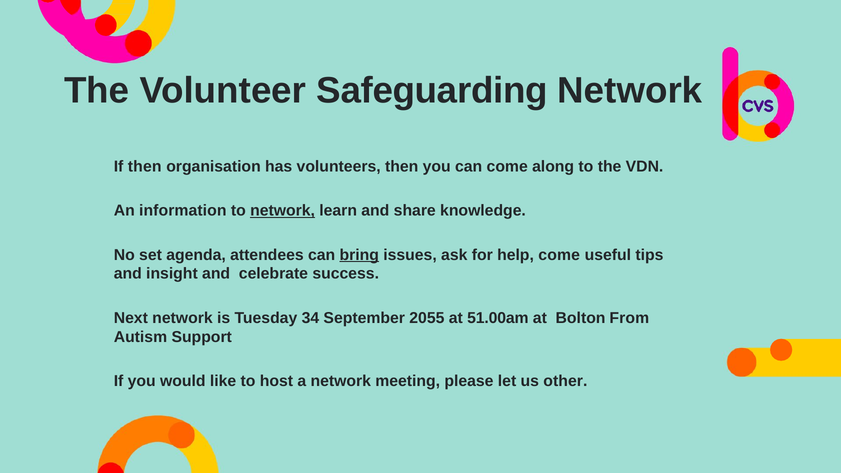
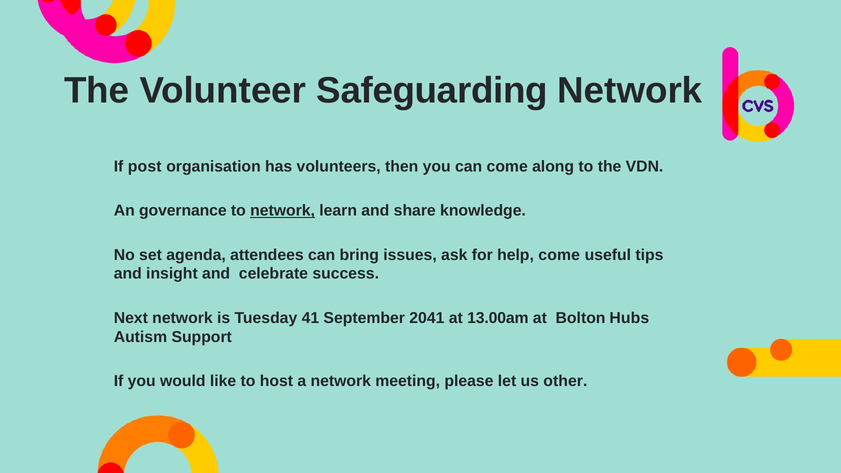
If then: then -> post (145, 167)
information: information -> governance (183, 211)
bring underline: present -> none (359, 255)
34: 34 -> 41 (310, 318)
2055: 2055 -> 2041 (427, 318)
51.00am: 51.00am -> 13.00am (498, 318)
Bolton From: From -> Hubs (629, 318)
